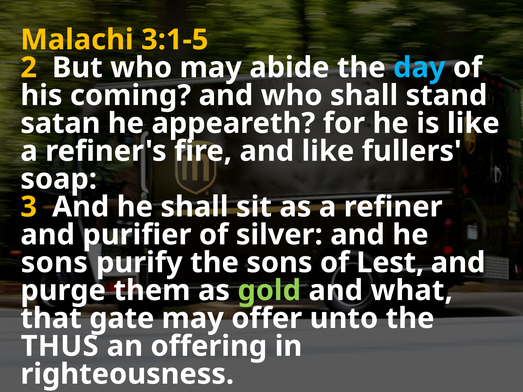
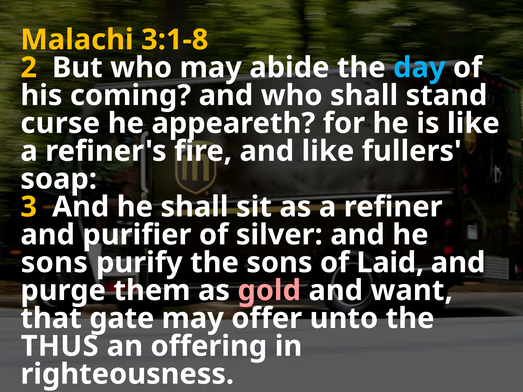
3:1-5: 3:1-5 -> 3:1-8 (175, 40)
satan: satan -> curse (60, 123)
Lest: Lest -> Laid (390, 263)
gold colour: light green -> pink (269, 291)
what: what -> want (412, 291)
